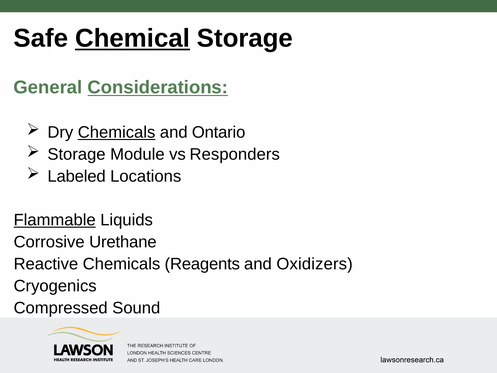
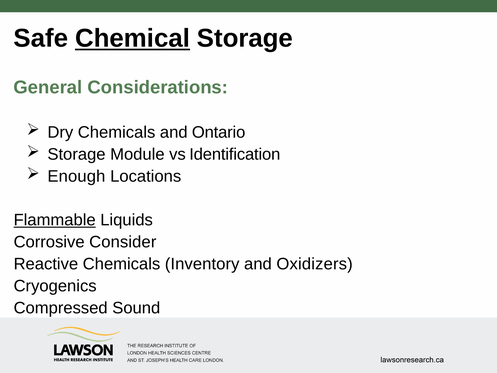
Considerations underline: present -> none (158, 87)
Chemicals underline: present -> none (117, 132)
Responders: Responders -> Identification (235, 154)
Labeled: Labeled -> Enough (76, 176)
Urethane: Urethane -> Consider (123, 242)
Reagents: Reagents -> Inventory (202, 264)
